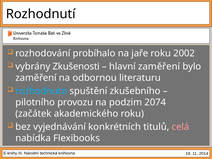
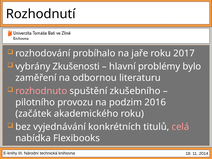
2002: 2002 -> 2017 (184, 53)
hlavní zaměření: zaměření -> problémy (159, 66)
rozhodnuto colour: light blue -> pink (41, 91)
2074: 2074 -> 2016 (155, 102)
